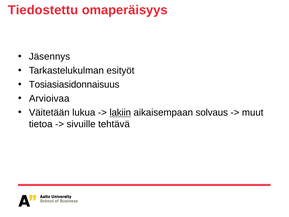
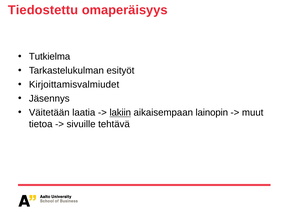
Jäsennys: Jäsennys -> Tutkielma (50, 57)
Tosiasiasidonnaisuus: Tosiasiasidonnaisuus -> Kirjoittamisvalmiudet (74, 84)
Arvioivaa: Arvioivaa -> Jäsennys (49, 98)
lukua: lukua -> laatia (84, 112)
solvaus: solvaus -> lainopin (212, 112)
